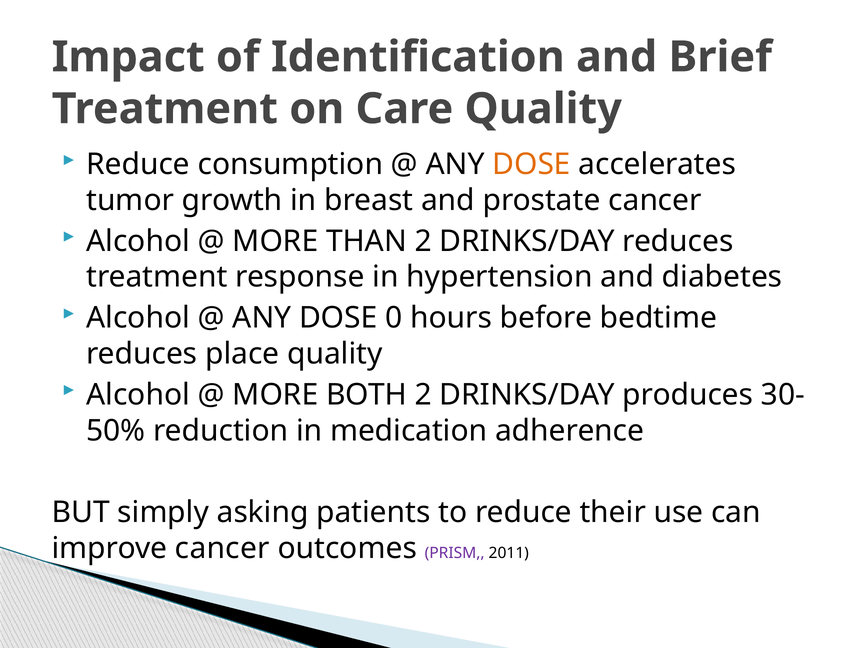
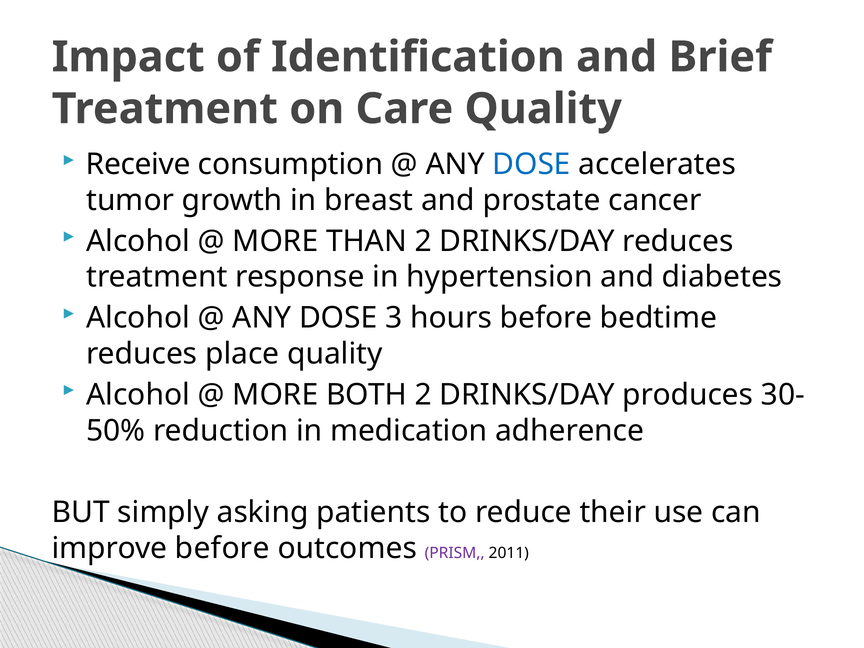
Reduce: Reduce -> Receive (138, 164)
DOSE colour: orange -> blue (531, 164)
0: 0 -> 3 (394, 318)
improve cancer: cancer -> before (222, 548)
